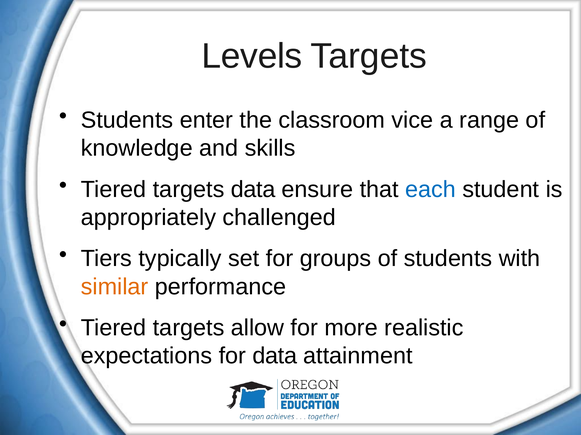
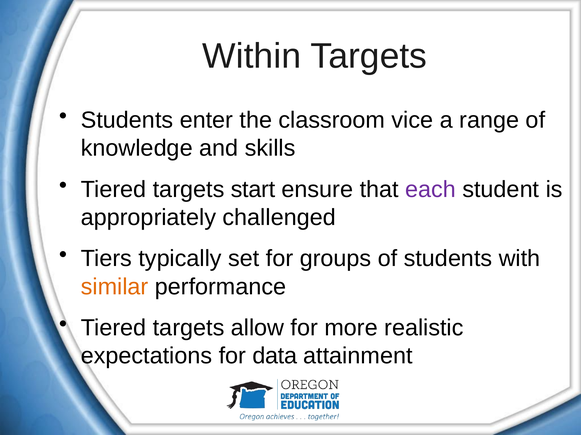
Levels: Levels -> Within (252, 56)
targets data: data -> start (253, 190)
each colour: blue -> purple (431, 190)
